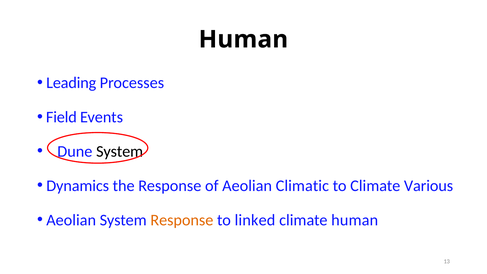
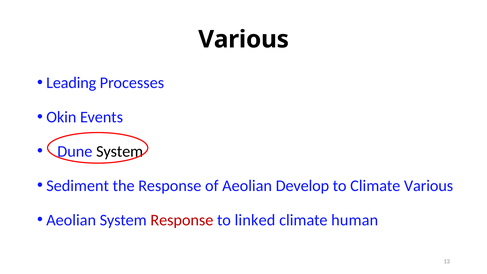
Human: Human -> Various (244, 39)
Field: Field -> Okin (61, 117)
Dynamics: Dynamics -> Sediment (78, 186)
Climatic: Climatic -> Develop (302, 186)
Response colour: orange -> red (182, 220)
